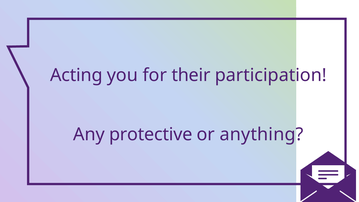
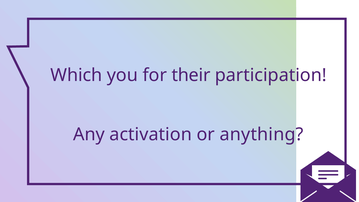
Acting: Acting -> Which (76, 75)
protective: protective -> activation (151, 134)
